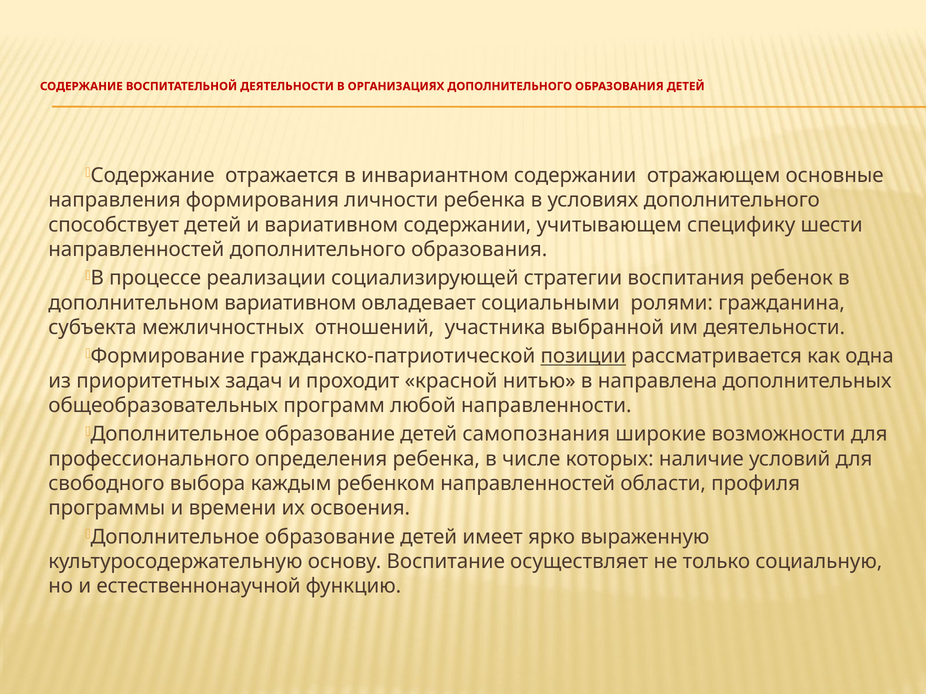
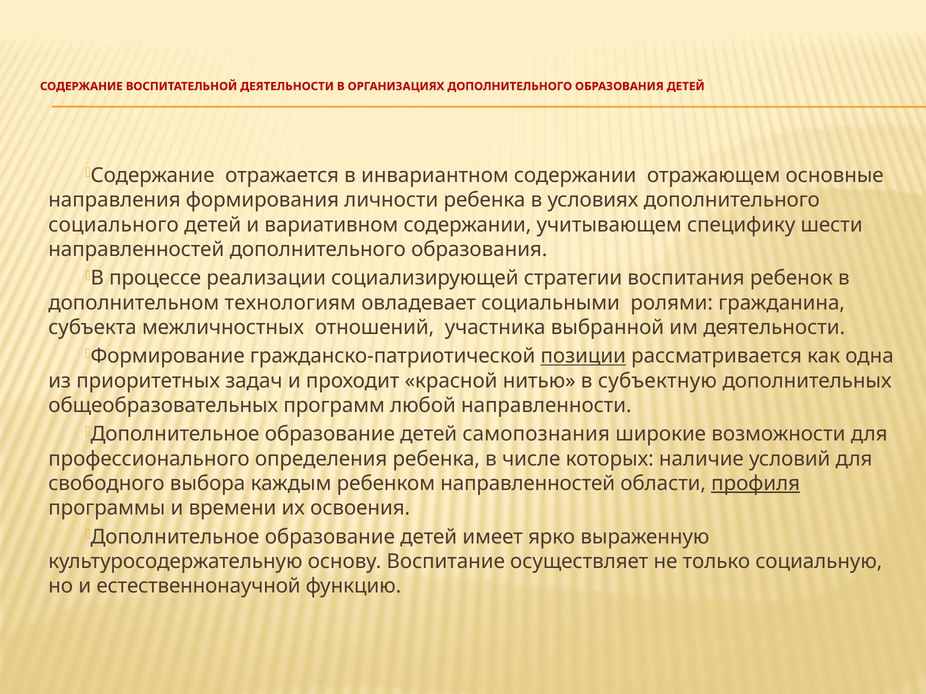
способствует: способствует -> социального (114, 225)
дополнительном вариативном: вариативном -> технологиям (290, 303)
направлена: направлена -> субъектную (657, 381)
профиля underline: none -> present (756, 484)
